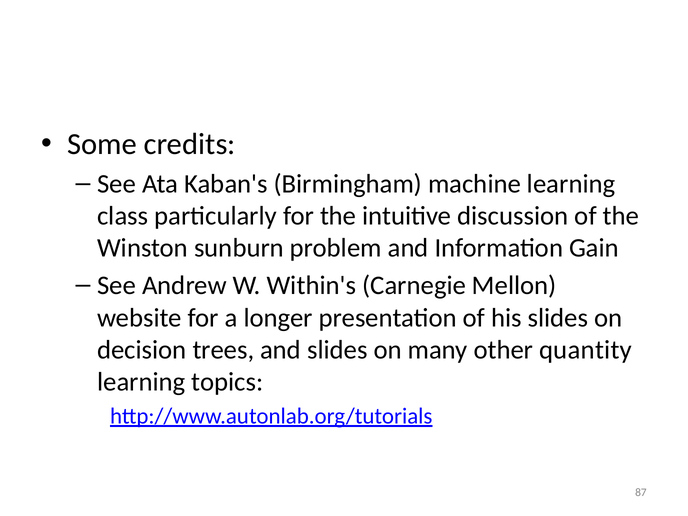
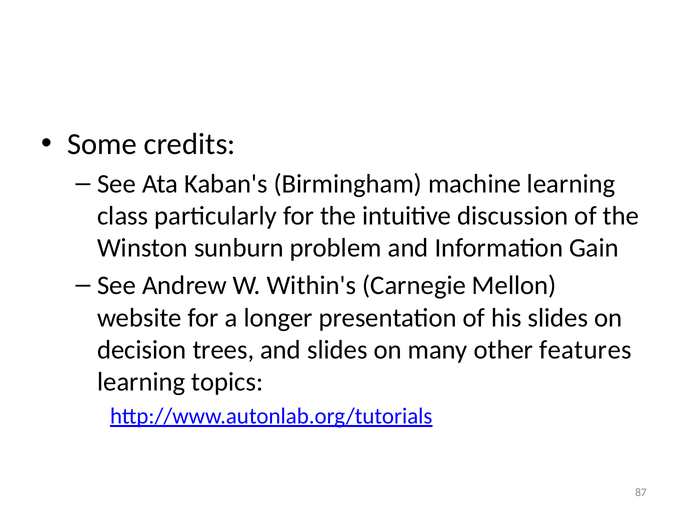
quantity: quantity -> features (585, 350)
